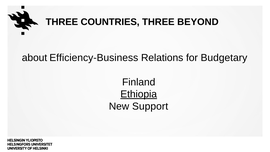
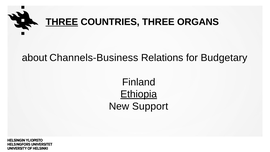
THREE underline: none -> present (62, 22)
BEYOND: BEYOND -> ORGANS (198, 22)
Efficiency-Business: Efficiency-Business -> Channels-Business (94, 58)
